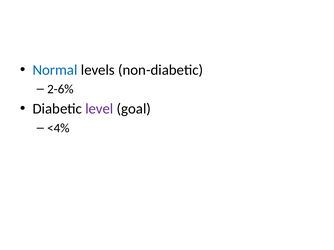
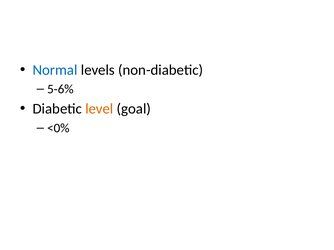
2-6%: 2-6% -> 5-6% (60, 89)
level colour: purple -> orange (99, 109)
<4%: <4% -> <0% (58, 128)
